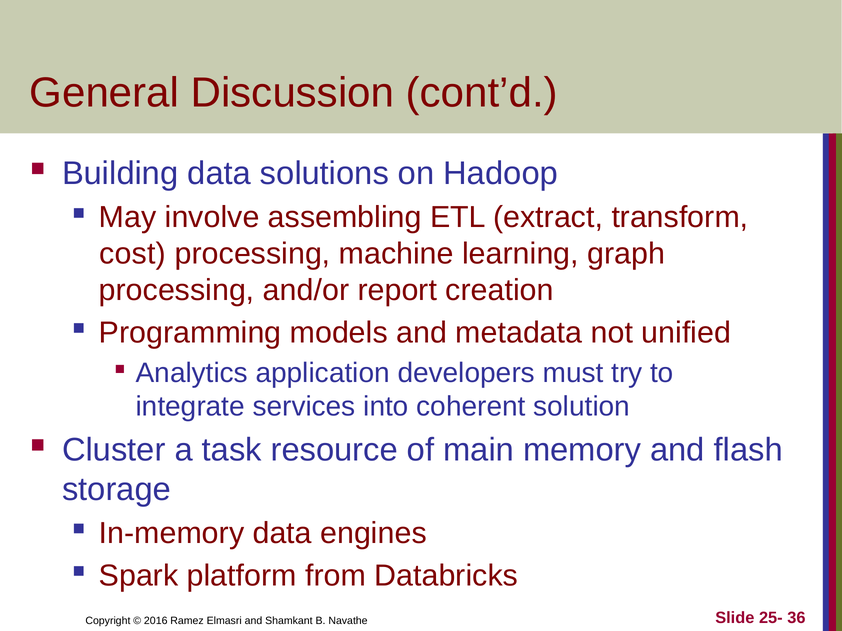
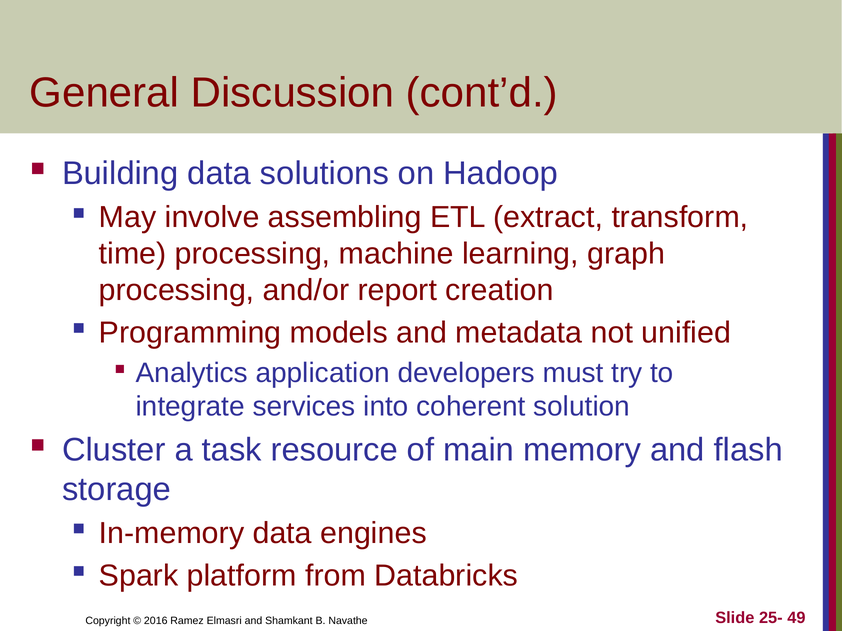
cost: cost -> time (133, 254)
36: 36 -> 49 (796, 619)
